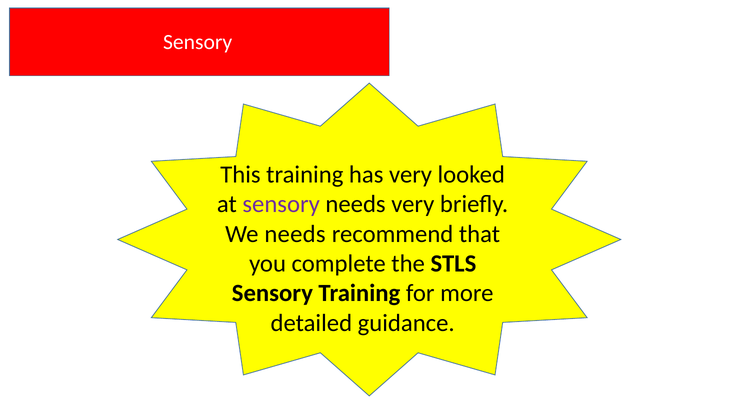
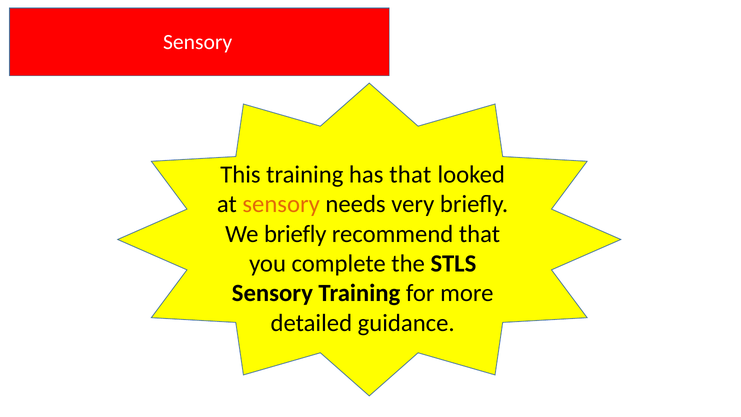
has very: very -> that (410, 174)
sensory colour: purple -> orange (281, 204)
We needs: needs -> briefly (295, 234)
